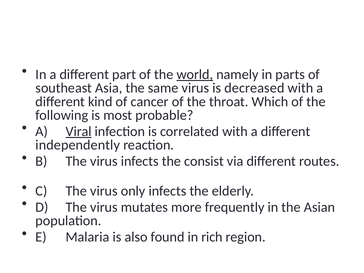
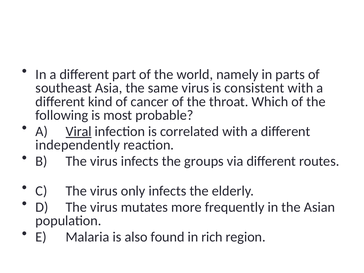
world underline: present -> none (195, 74)
decreased: decreased -> consistent (254, 88)
consist: consist -> groups (204, 161)
